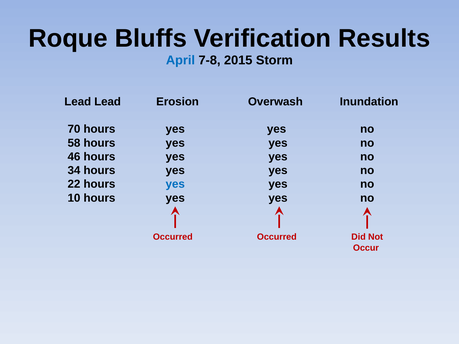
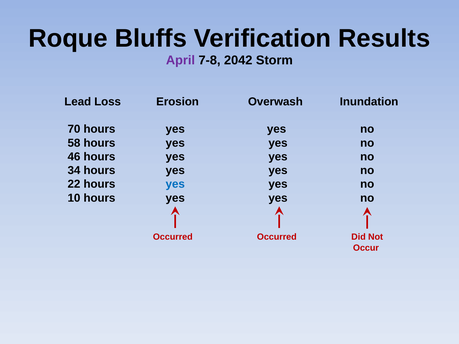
April colour: blue -> purple (180, 61)
2015: 2015 -> 2042 (238, 61)
Lead Lead: Lead -> Loss (108, 102)
